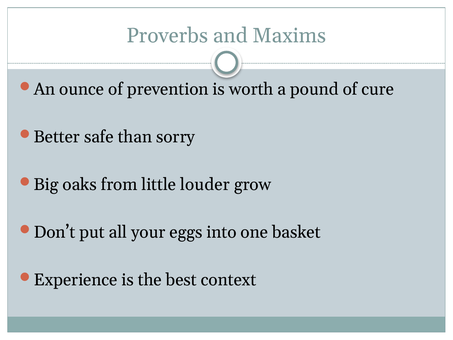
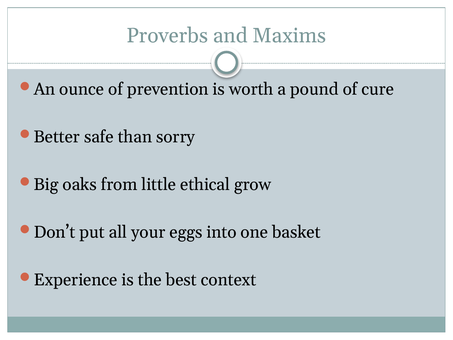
louder: louder -> ethical (205, 185)
